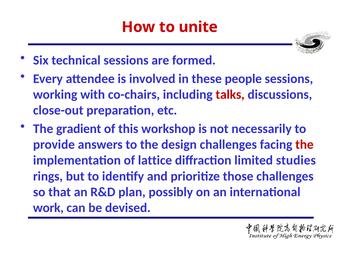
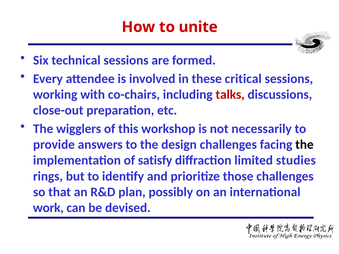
people: people -> critical (243, 79)
gradient: gradient -> wigglers (79, 129)
the colour: red -> black (304, 145)
lattice: lattice -> satisfy (155, 161)
